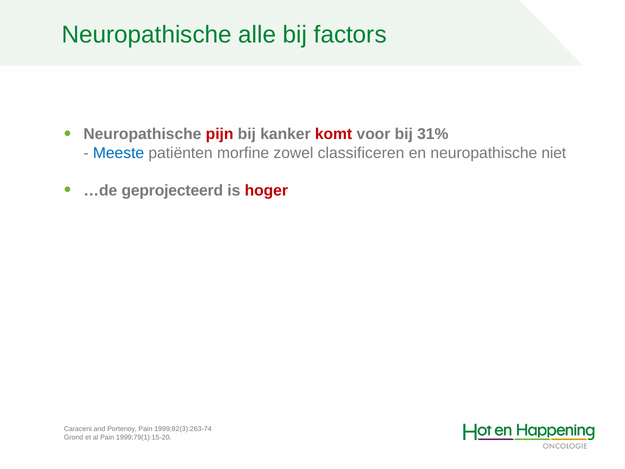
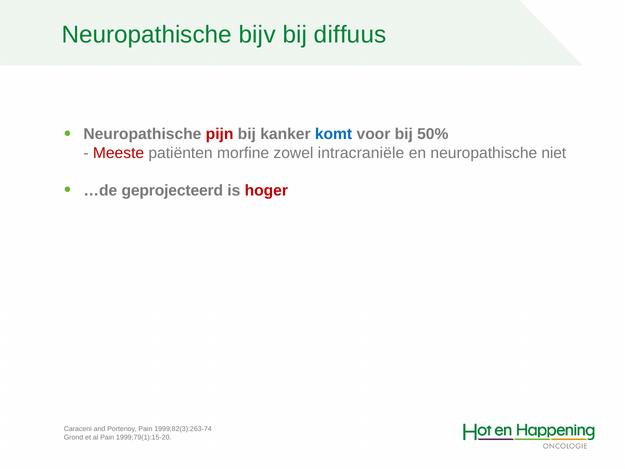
alle: alle -> bijv (257, 35)
factors: factors -> diffuus (350, 35)
komt colour: red -> blue (334, 134)
31%: 31% -> 50% (433, 134)
Meeste colour: blue -> red (119, 153)
classificeren: classificeren -> intracraniële (361, 153)
